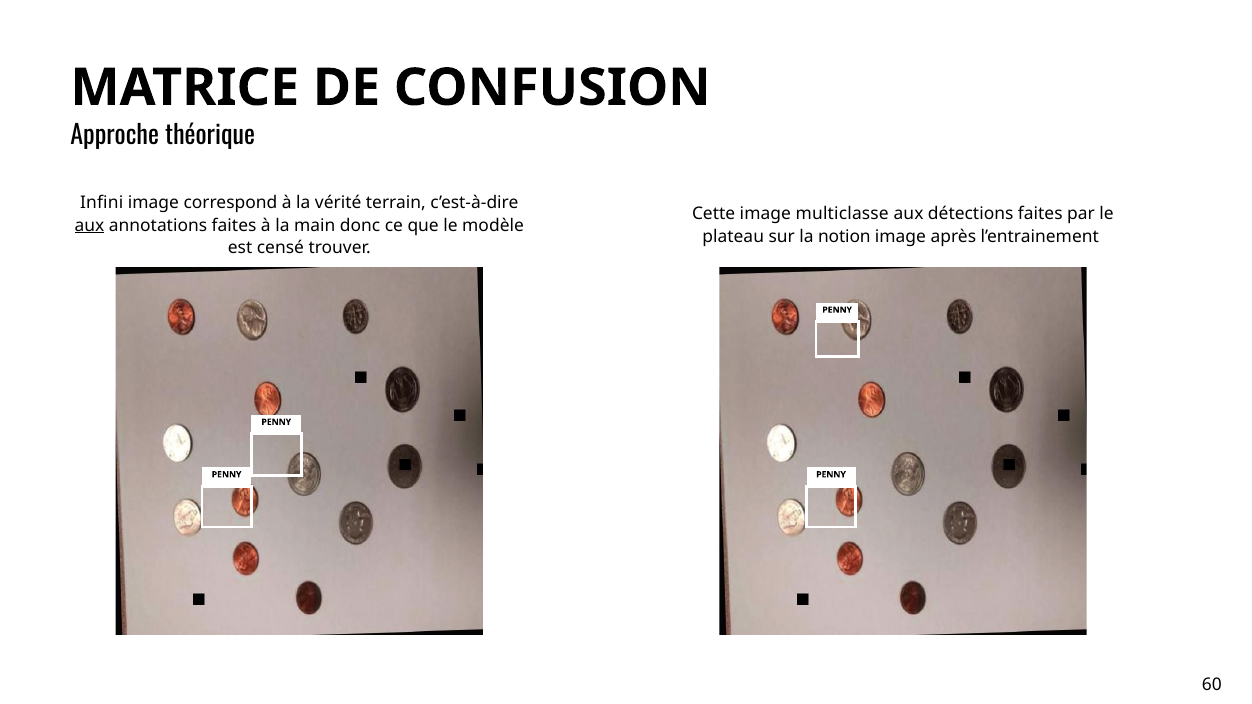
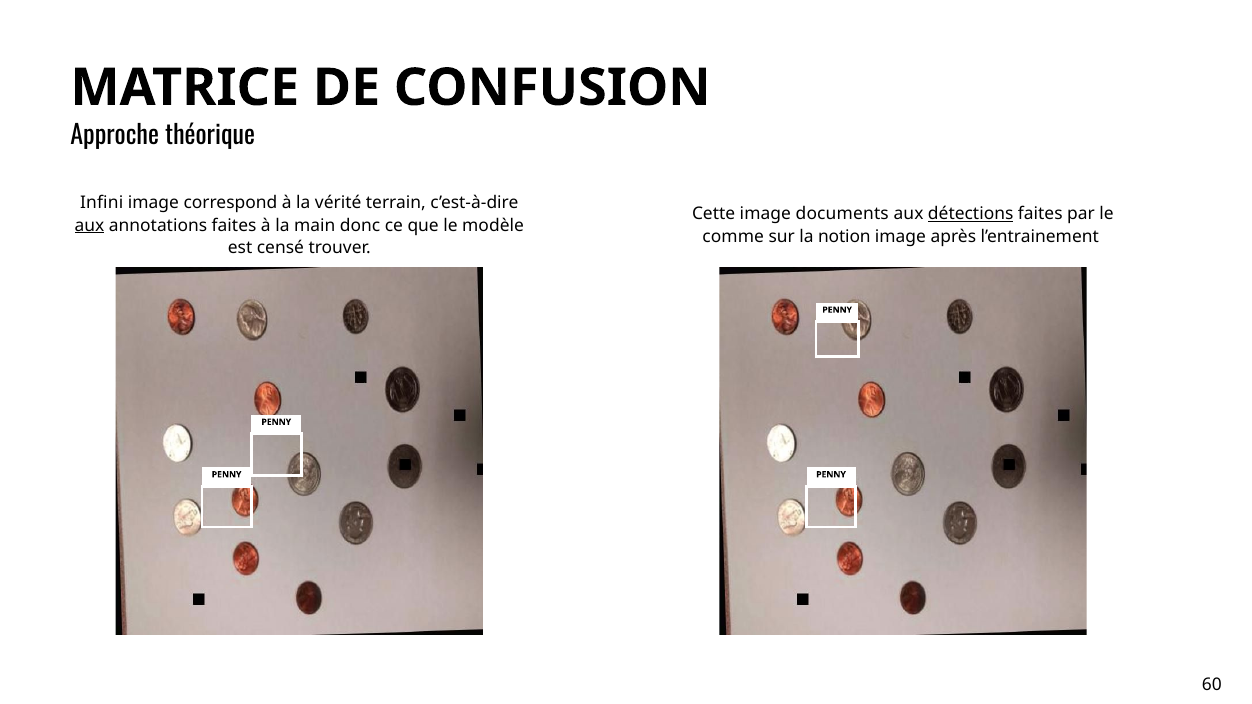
multiclasse: multiclasse -> documents (842, 214)
détections underline: none -> present (971, 214)
plateau: plateau -> comme (733, 237)
